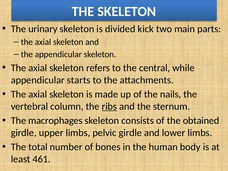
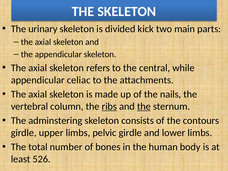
starts: starts -> celiac (79, 80)
the underline: none -> present (144, 106)
macrophages: macrophages -> adminstering (55, 121)
obtained: obtained -> contours (201, 121)
461: 461 -> 526 (42, 159)
